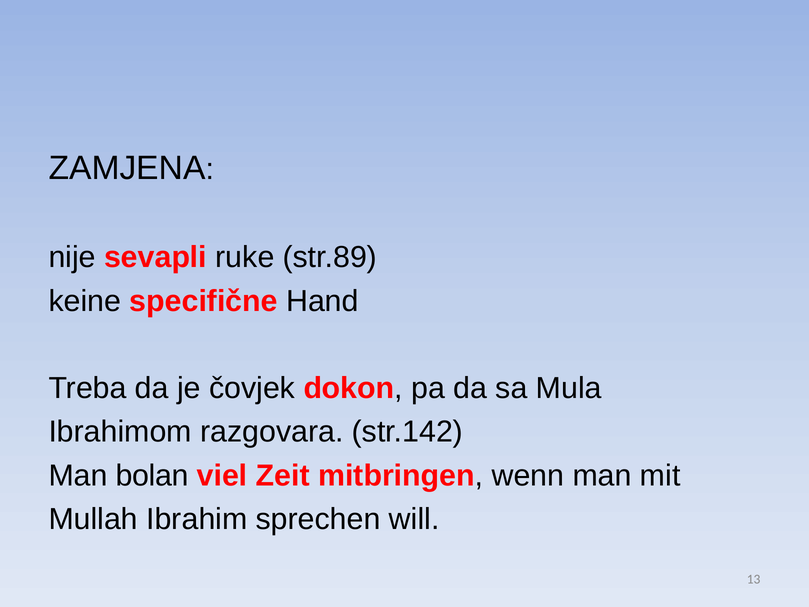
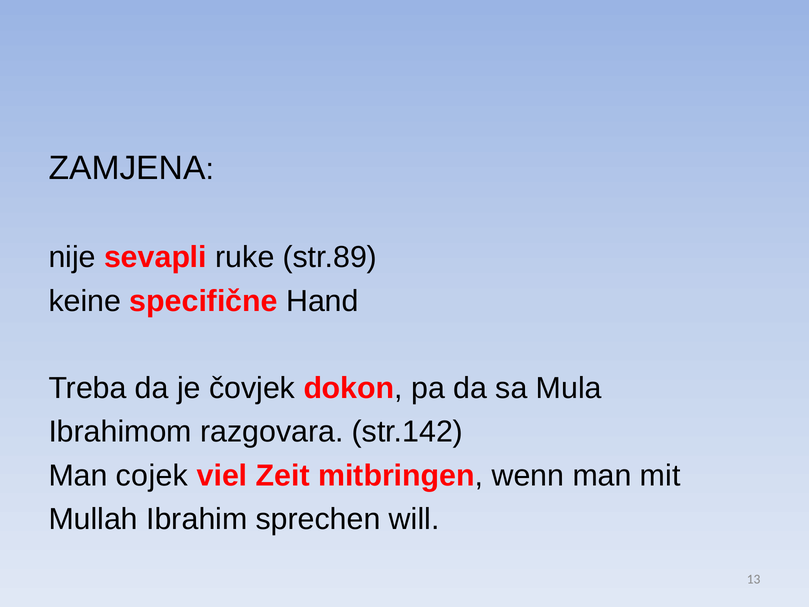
bolan: bolan -> cojek (152, 475)
